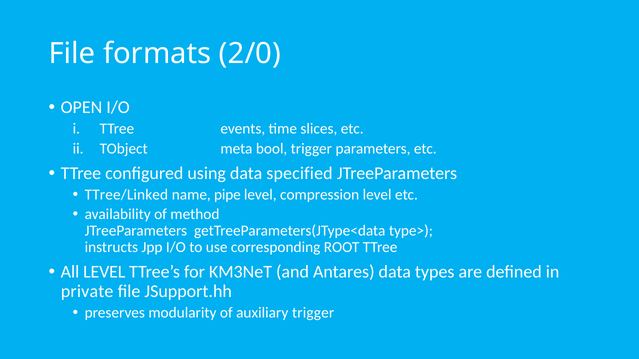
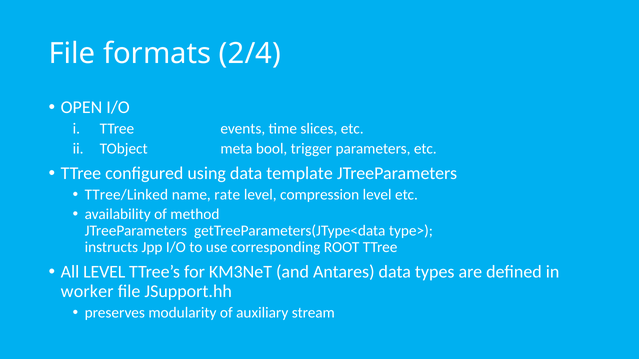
2/0: 2/0 -> 2/4 (250, 54)
specified: specified -> template (300, 173)
pipe: pipe -> rate (227, 195)
private: private -> worker (87, 292)
auxiliary trigger: trigger -> stream (313, 313)
